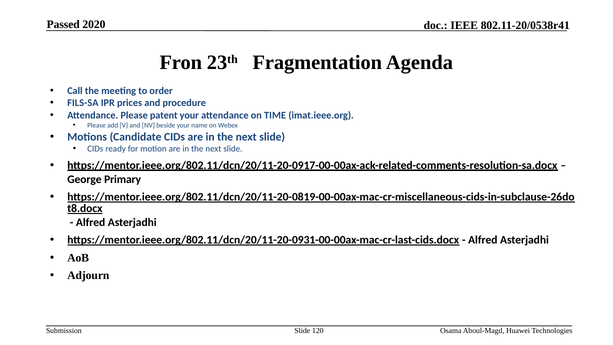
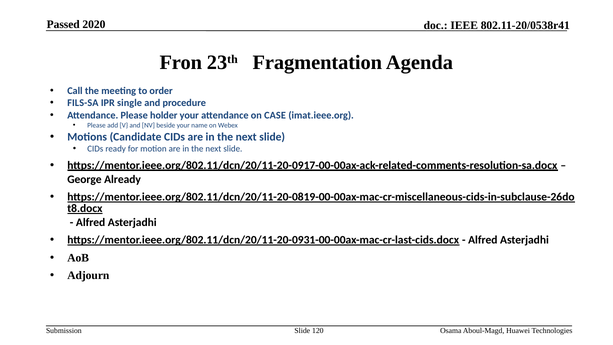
prices: prices -> single (130, 103)
patent: patent -> holder (164, 115)
TIME: TIME -> CASE (275, 115)
Primary: Primary -> Already (123, 179)
